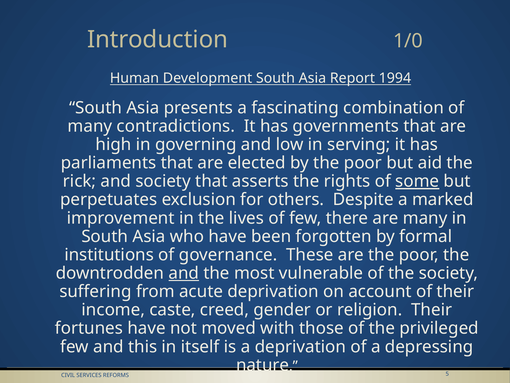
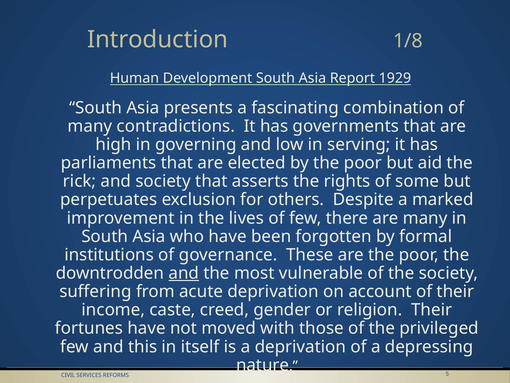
1/0: 1/0 -> 1/8 (408, 41)
1994: 1994 -> 1929 (395, 78)
some underline: present -> none (417, 181)
